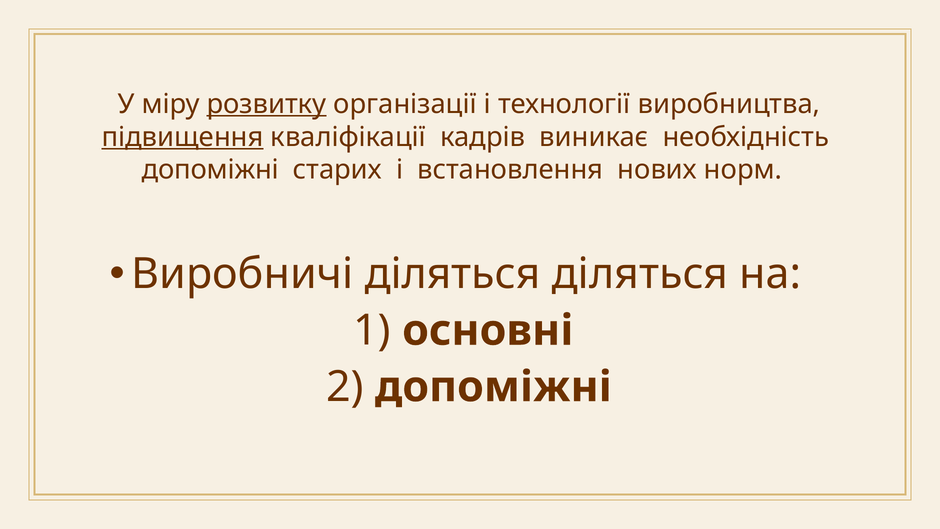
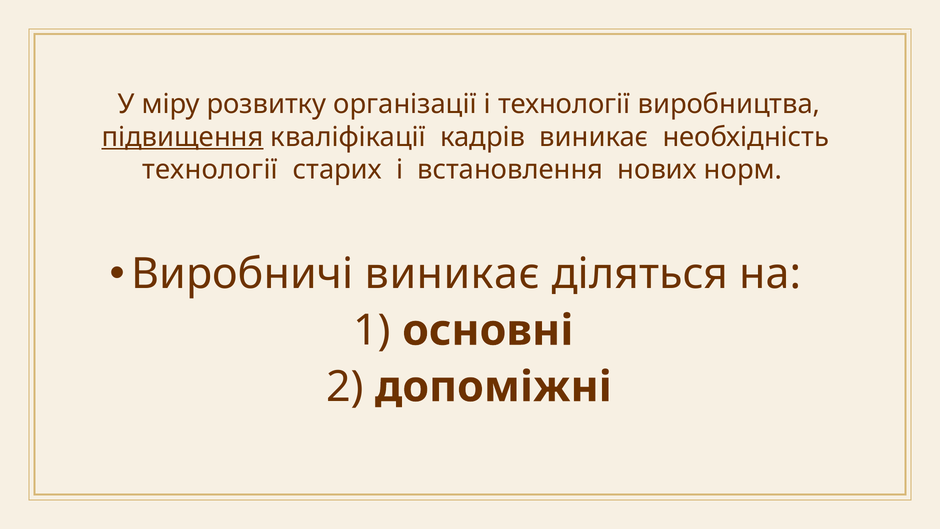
розвитку underline: present -> none (267, 104)
допоміжні: допоміжні -> технології (210, 170)
Виробничі діляться: діляться -> виникає (452, 274)
